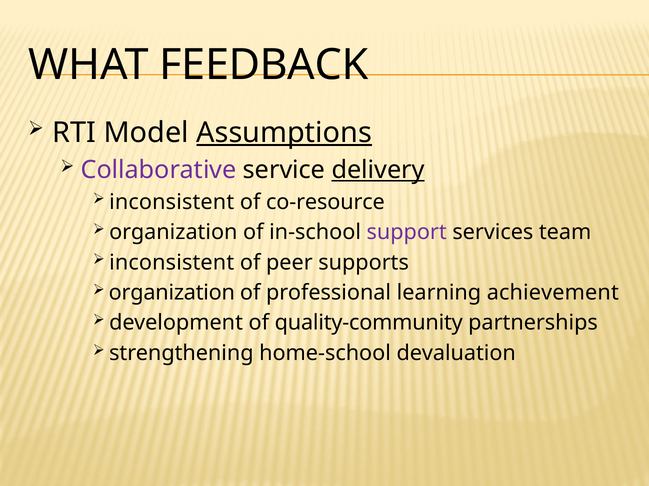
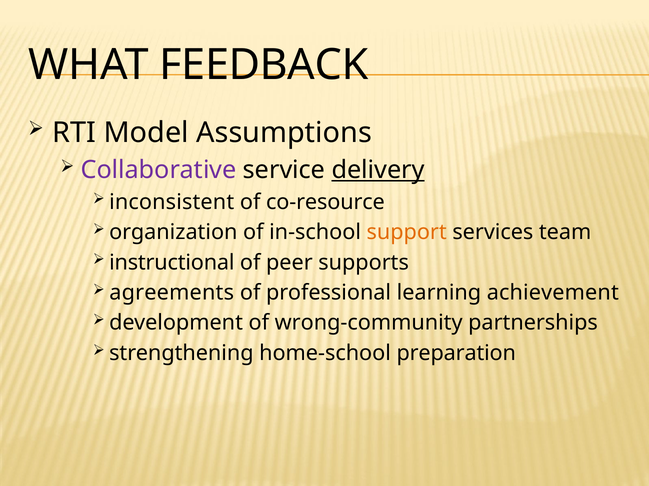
Assumptions underline: present -> none (284, 133)
support colour: purple -> orange (407, 233)
inconsistent: inconsistent -> instructional (172, 263)
organization: organization -> agreements (172, 293)
quality-community: quality-community -> wrong-community (369, 323)
devaluation: devaluation -> preparation (456, 354)
